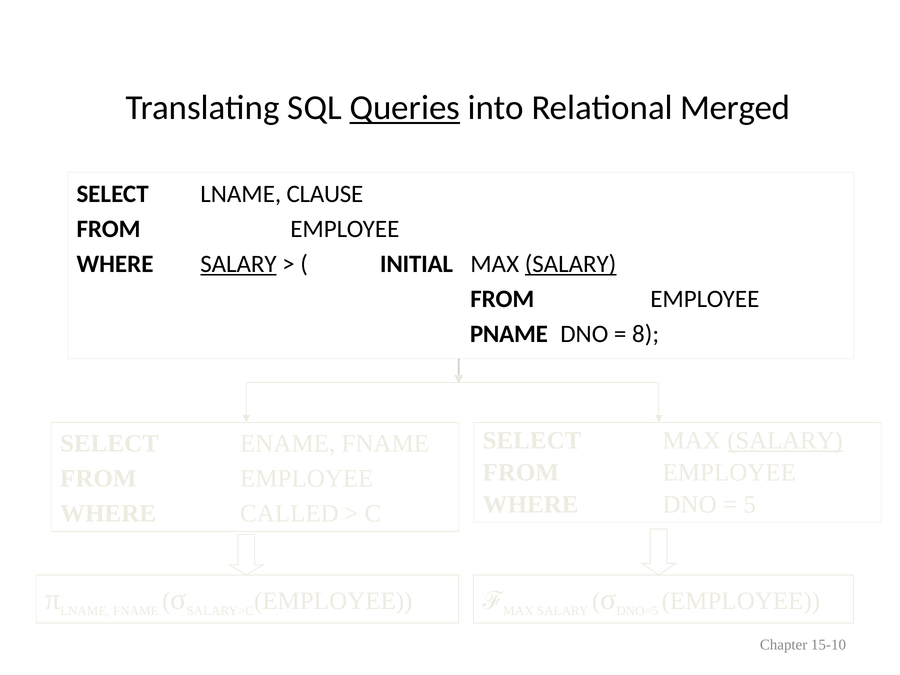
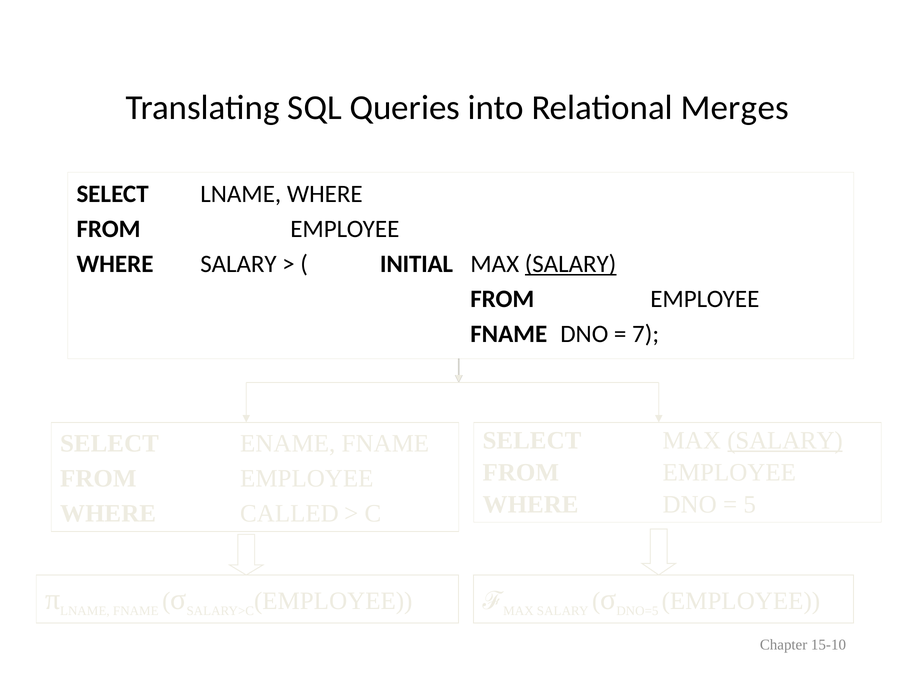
Queries underline: present -> none (405, 108)
Merged: Merged -> Merges (735, 108)
LNAME CLAUSE: CLAUSE -> WHERE (325, 194)
SALARY underline: present -> none (238, 264)
PNAME: PNAME -> FNAME (509, 334)
8: 8 -> 7 (646, 334)
